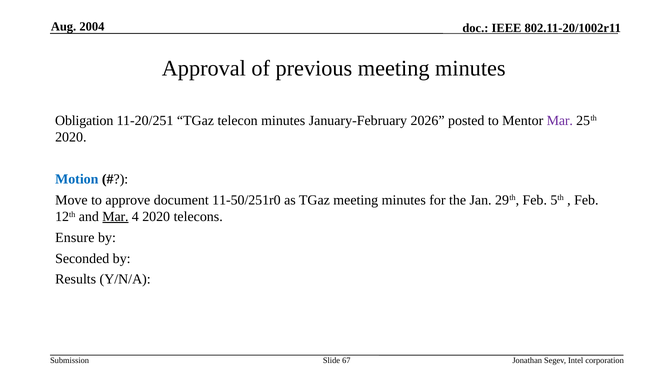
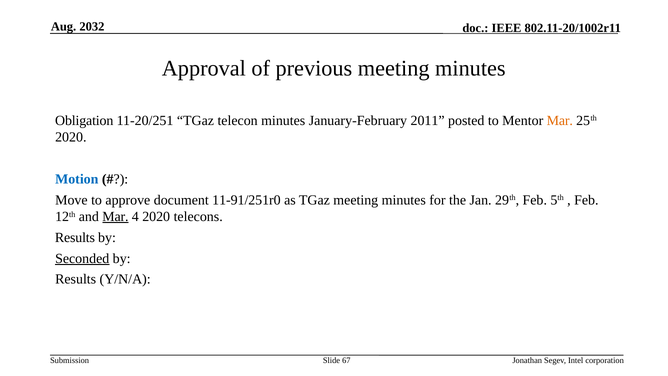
2004: 2004 -> 2032 (92, 27)
2026: 2026 -> 2011 (428, 120)
Mar colour: purple -> orange (560, 120)
11-50/251r0: 11-50/251r0 -> 11-91/251r0 (246, 200)
Ensure: Ensure -> Results (75, 237)
Seconded underline: none -> present (82, 258)
